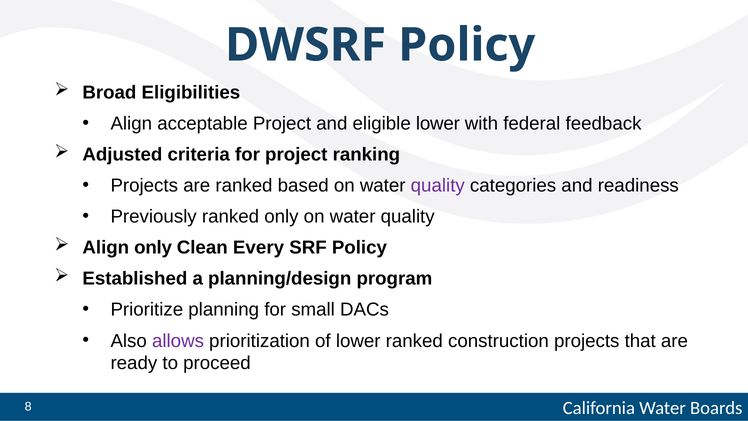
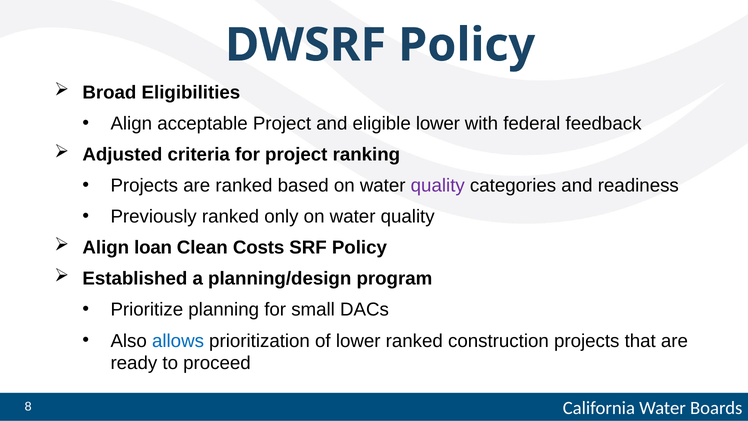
Align only: only -> loan (153, 248)
Every: Every -> Costs (259, 248)
allows colour: purple -> blue (178, 341)
